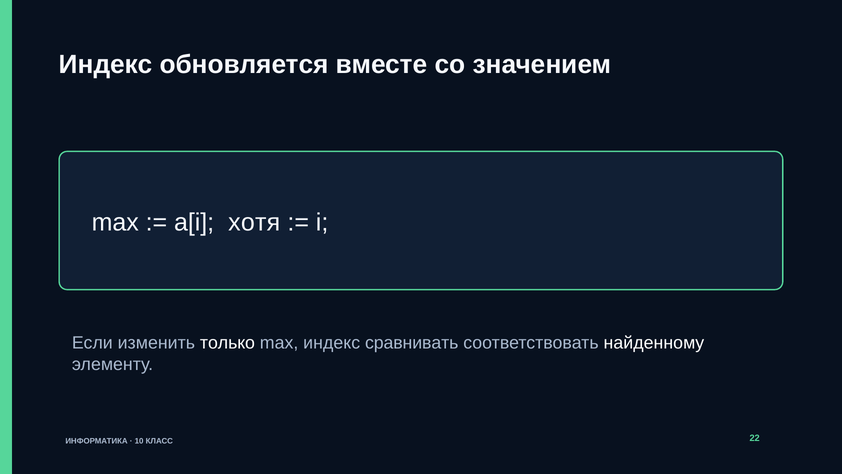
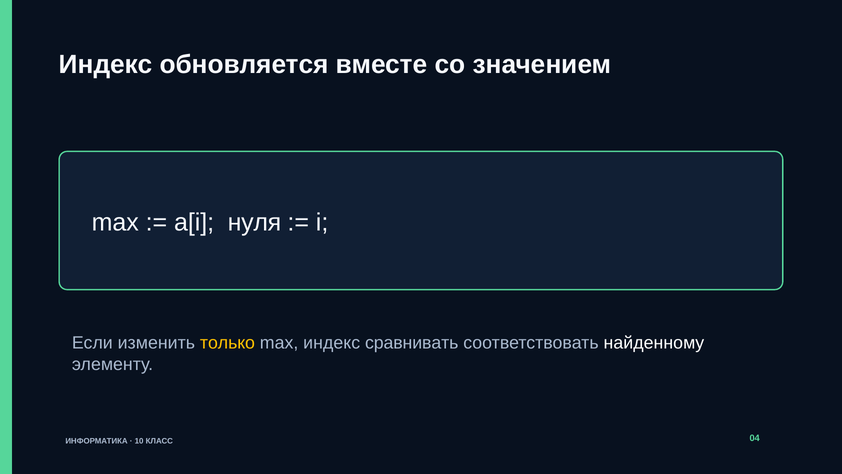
хотя: хотя -> нуля (254, 222)
только colour: white -> yellow (227, 343)
22: 22 -> 04 (755, 438)
